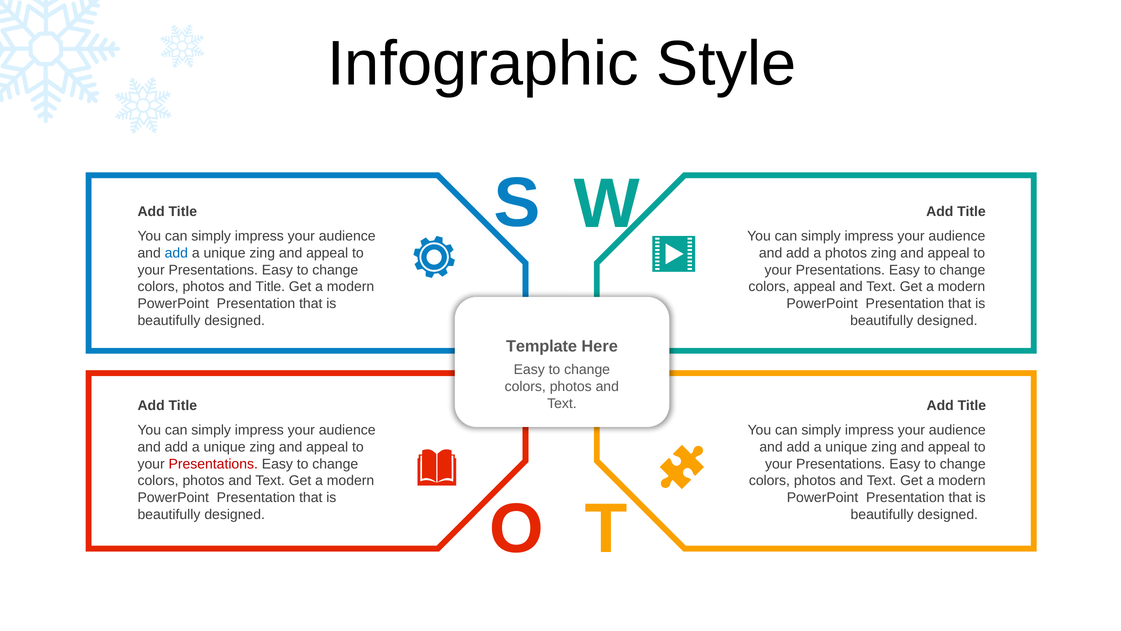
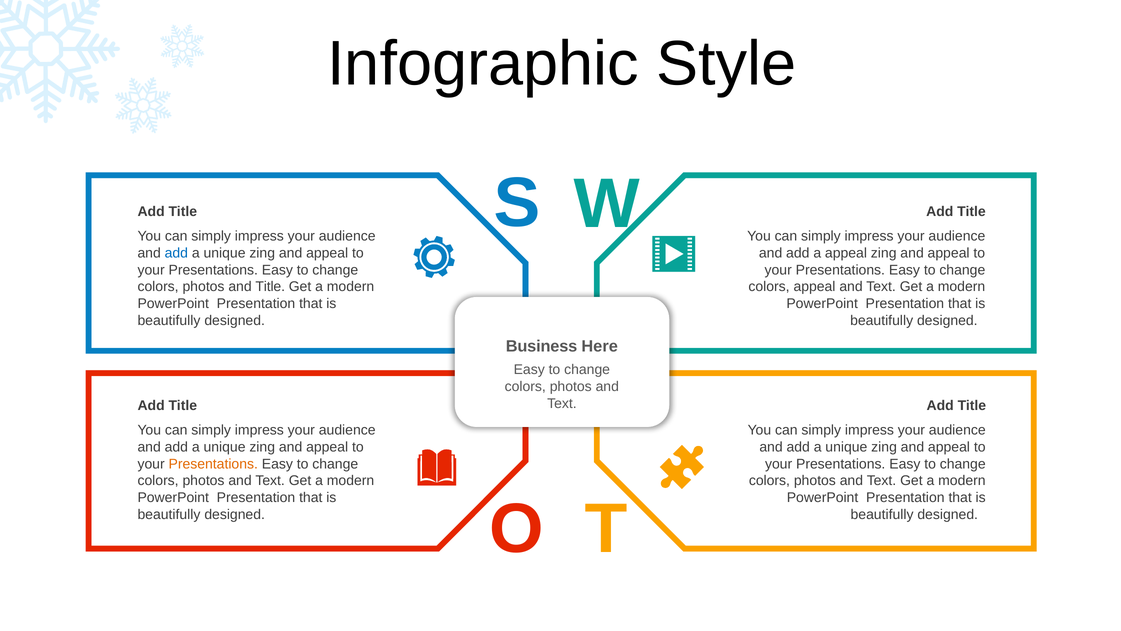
a photos: photos -> appeal (846, 253)
Template: Template -> Business (542, 346)
Presentations colour: red -> orange (213, 464)
